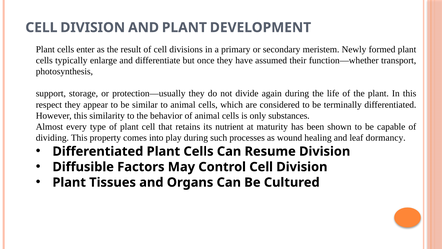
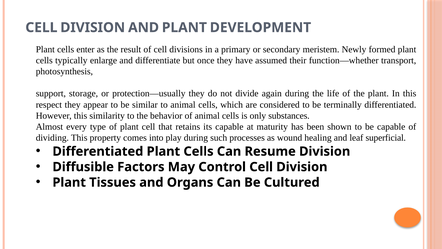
its nutrient: nutrient -> capable (229, 127)
dormancy: dormancy -> superficial (386, 138)
